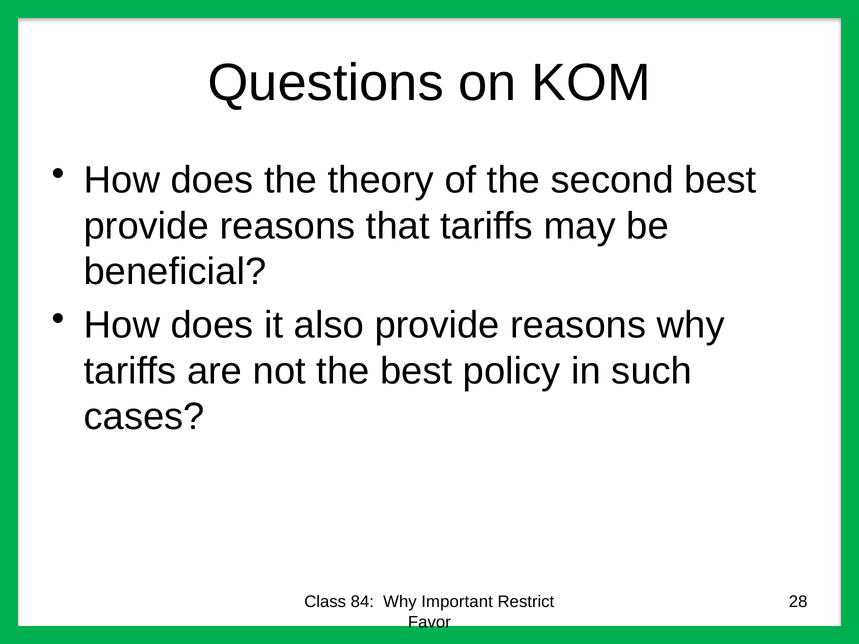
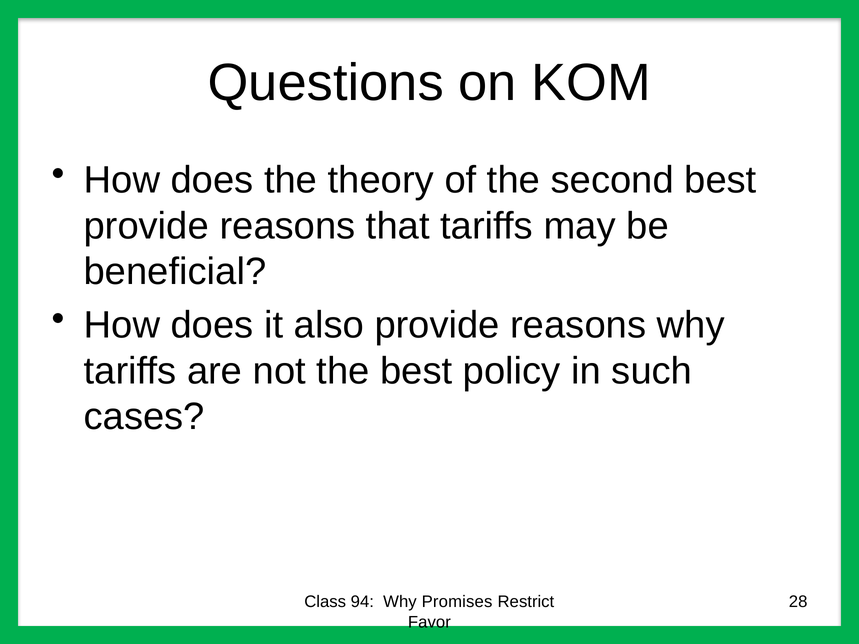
84: 84 -> 94 (362, 602)
Important: Important -> Promises (457, 602)
